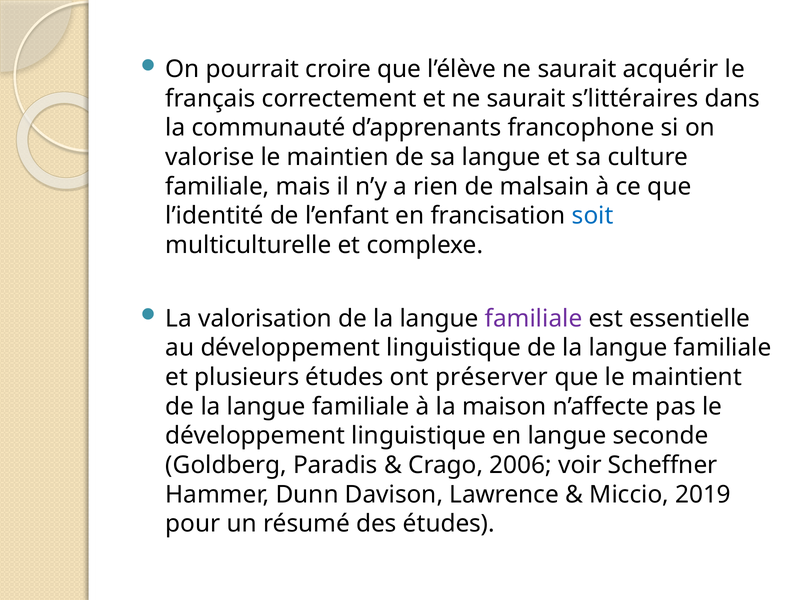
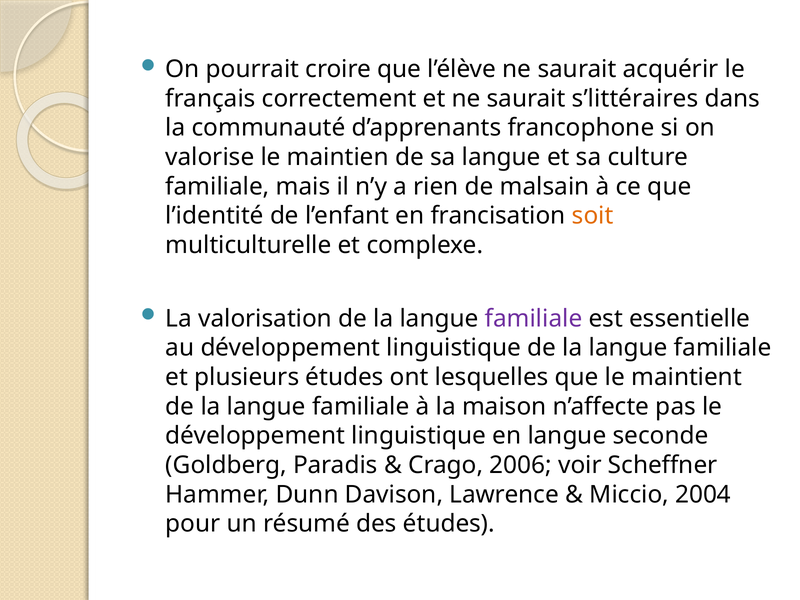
soit colour: blue -> orange (593, 216)
préserver: préserver -> lesquelles (492, 377)
2019: 2019 -> 2004 (703, 494)
